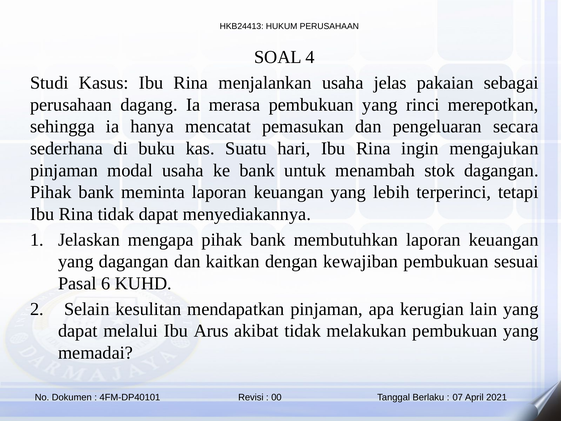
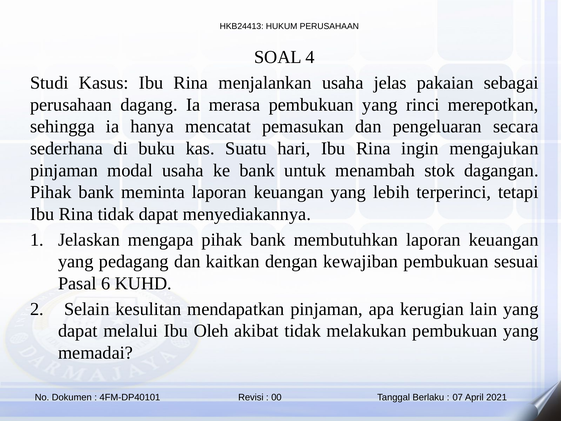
yang dagangan: dagangan -> pedagang (134, 261)
Arus: Arus -> Oleh (211, 331)
